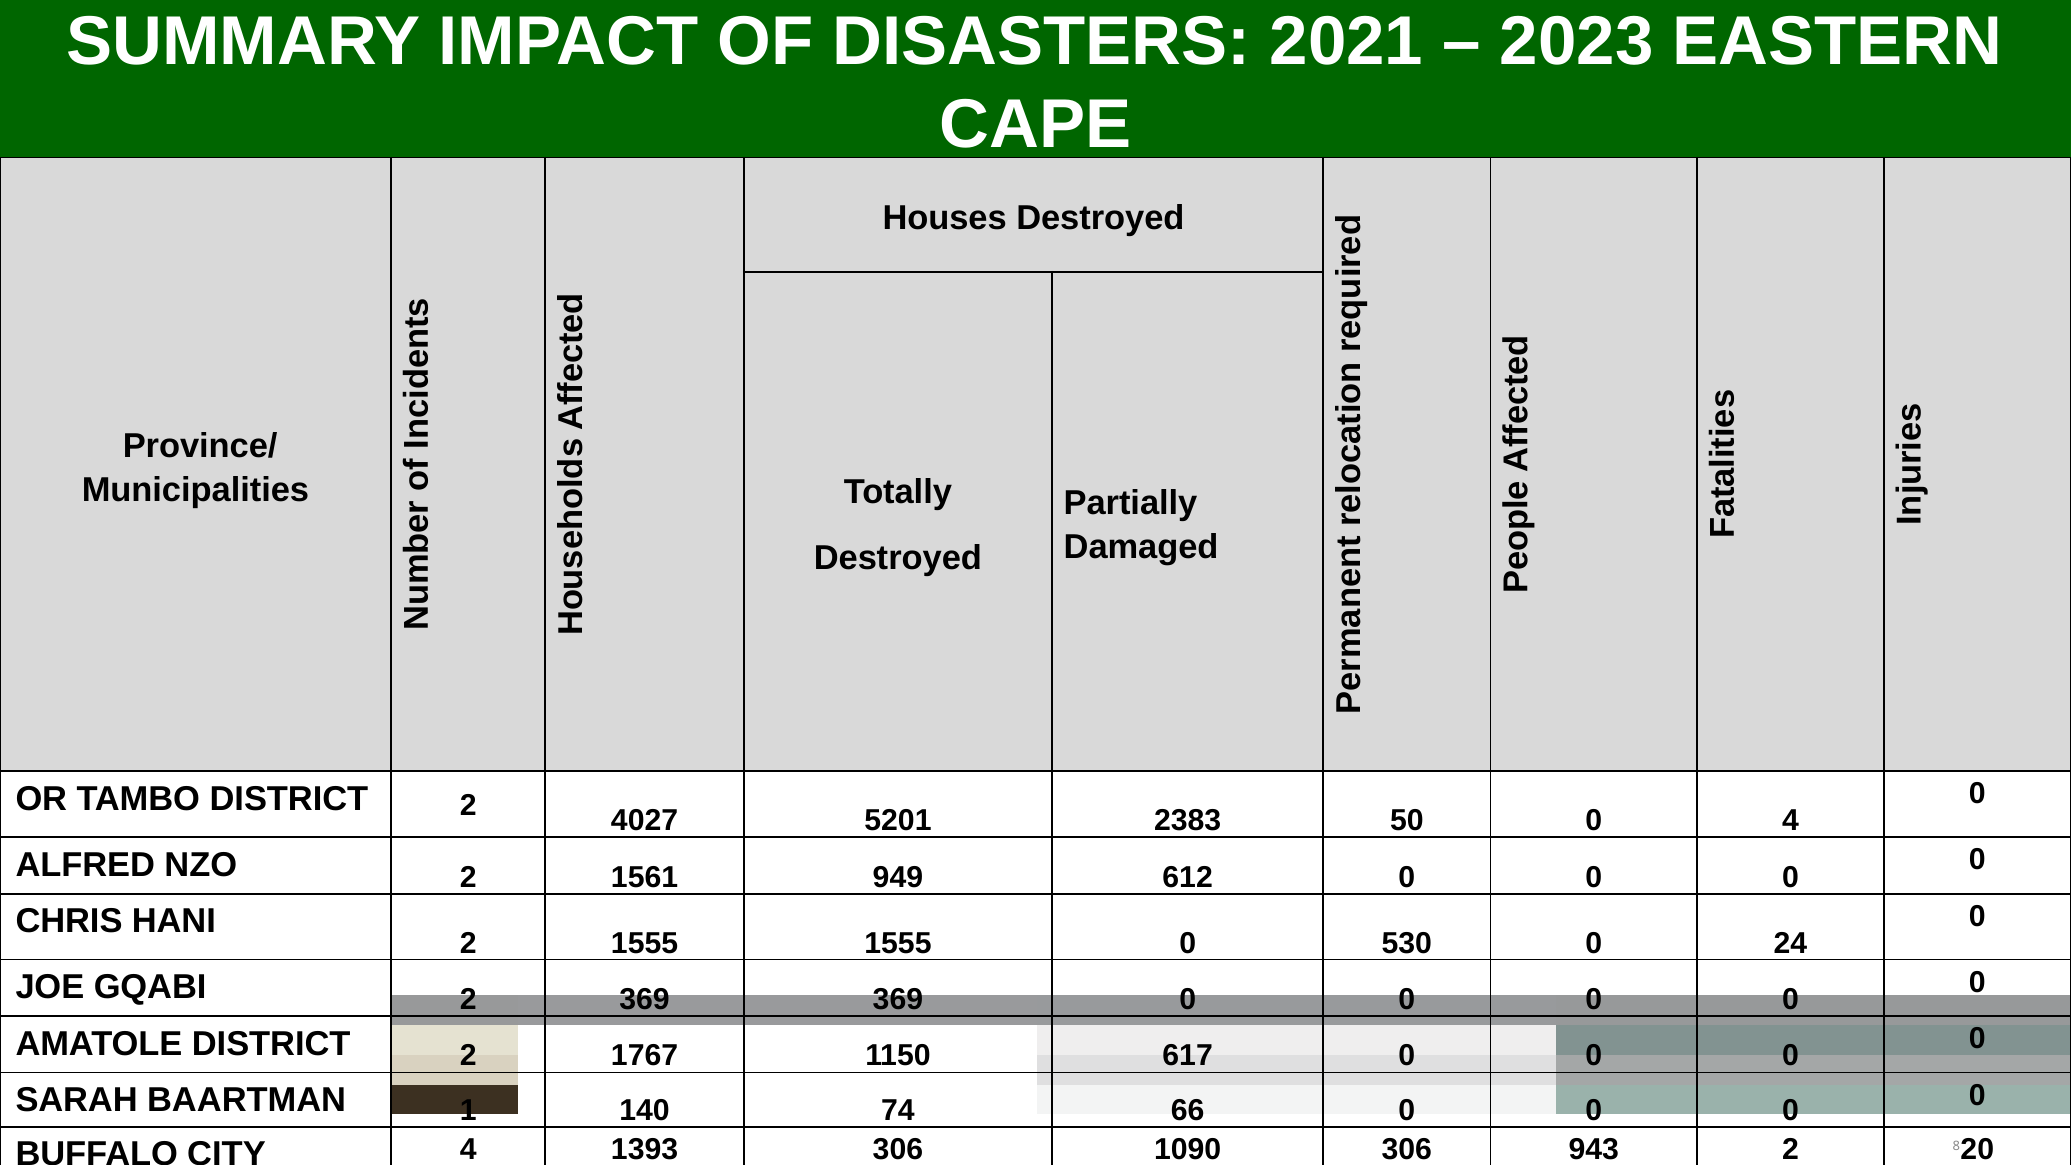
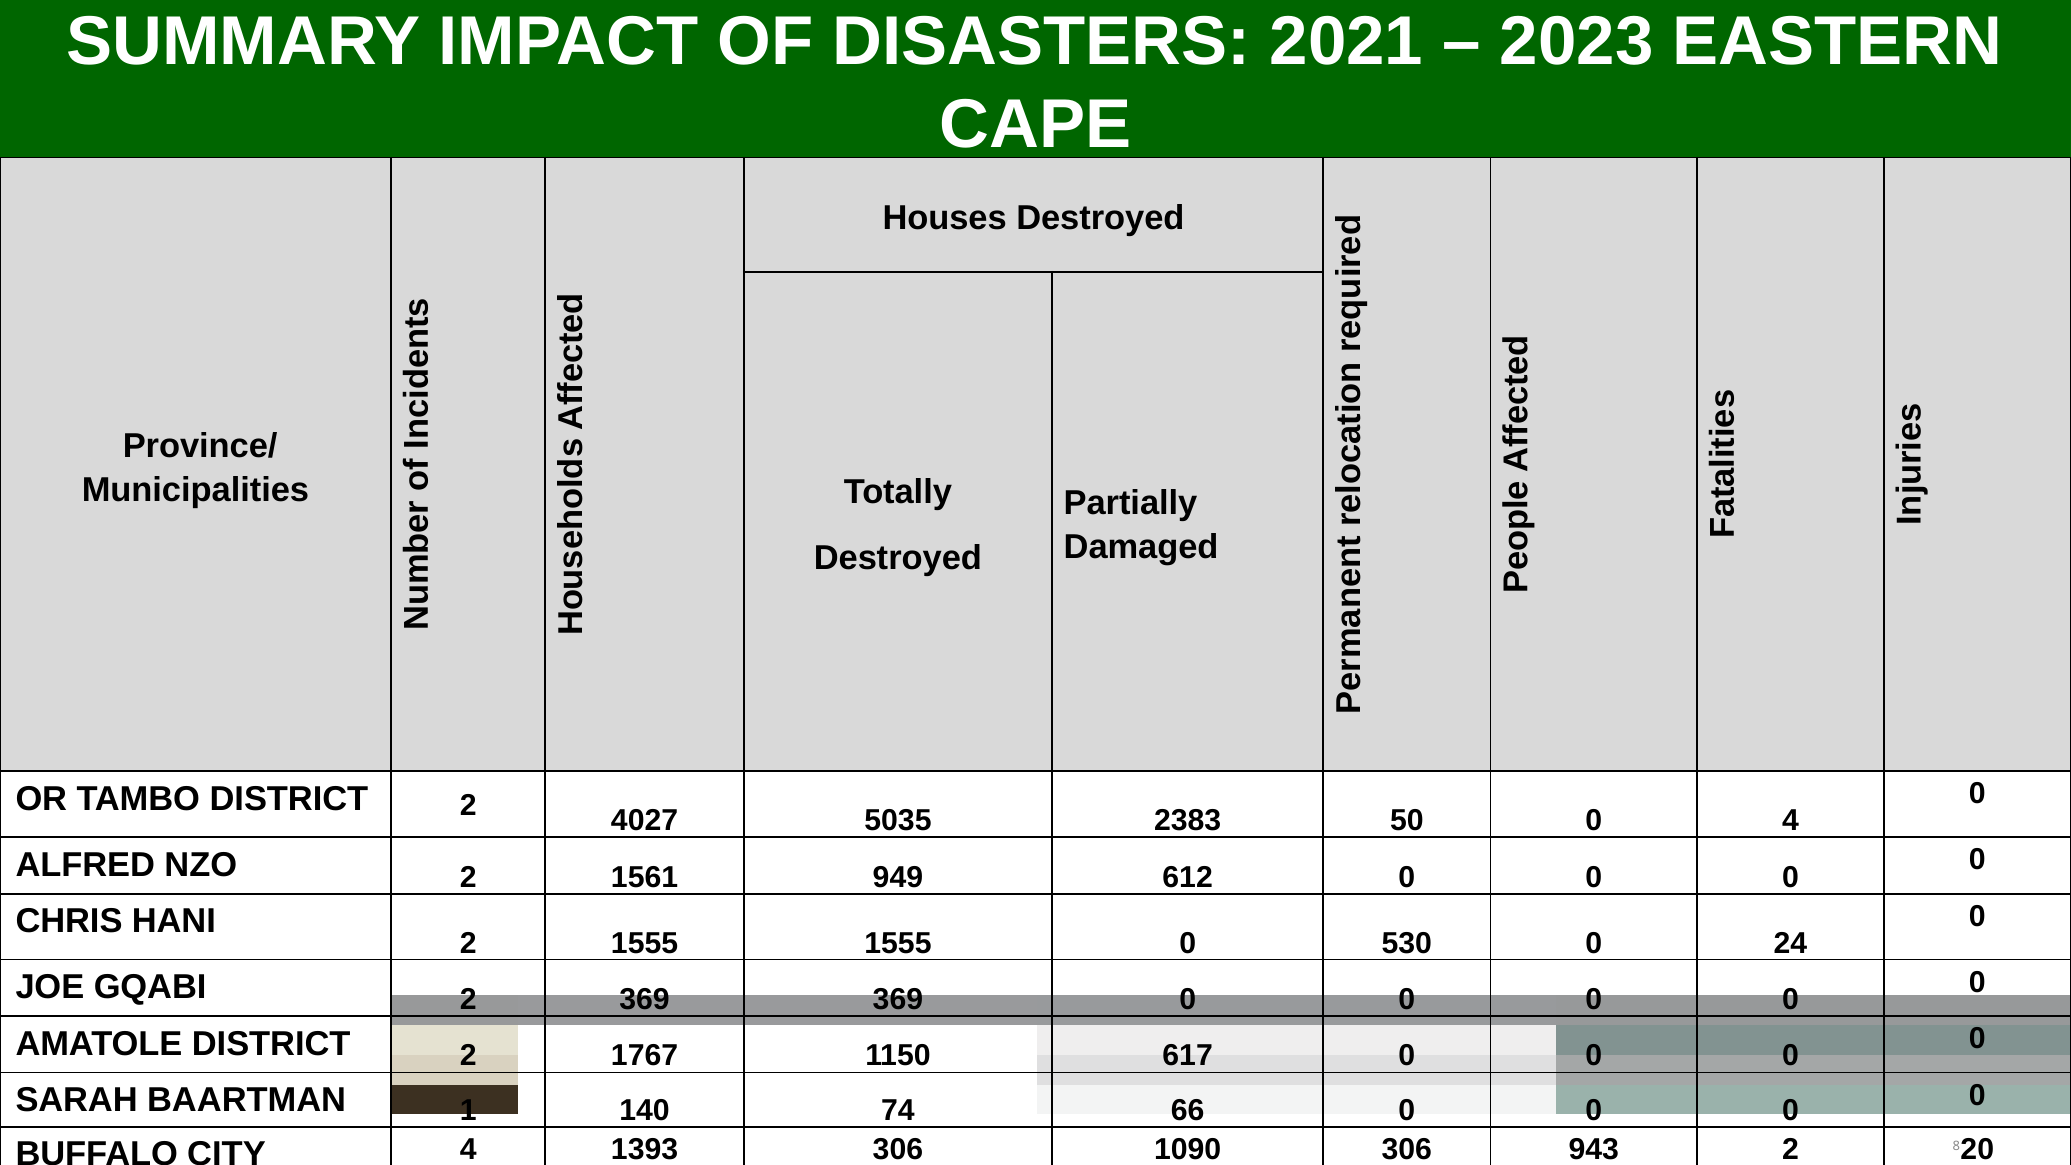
5201: 5201 -> 5035 (898, 821)
